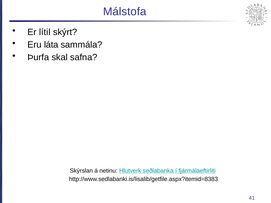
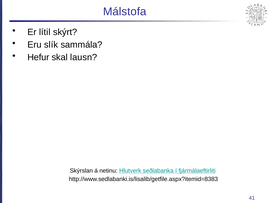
láta: láta -> slík (51, 45)
Þurfa: Þurfa -> Hefur (38, 57)
safna: safna -> lausn (84, 57)
